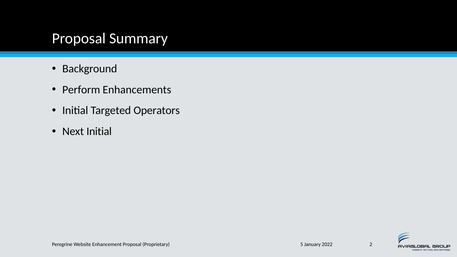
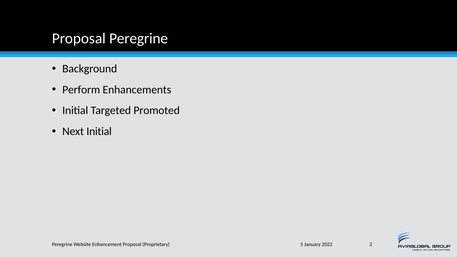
Proposal Summary: Summary -> Peregrine (139, 38)
Operators: Operators -> Promoted (157, 111)
